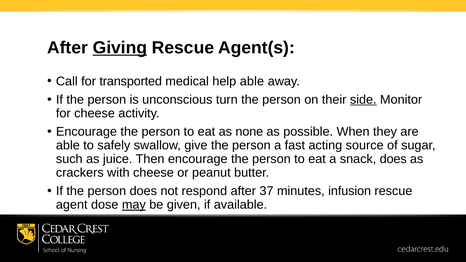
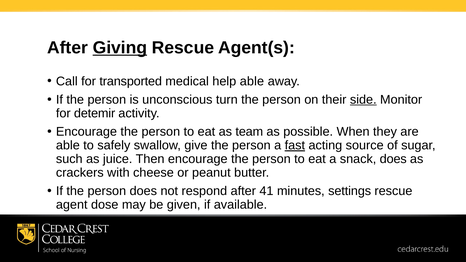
for cheese: cheese -> detemir (95, 113)
none: none -> team (249, 132)
fast underline: none -> present (295, 145)
37: 37 -> 41 (266, 191)
infusion: infusion -> settings (350, 191)
may underline: present -> none (134, 205)
